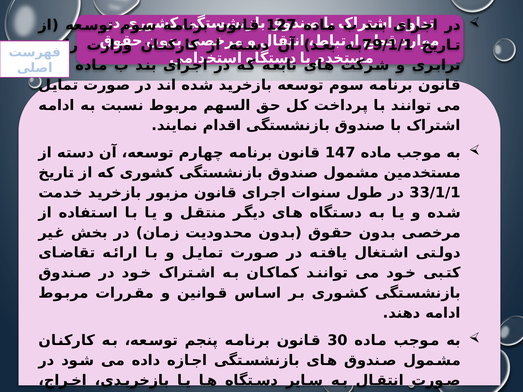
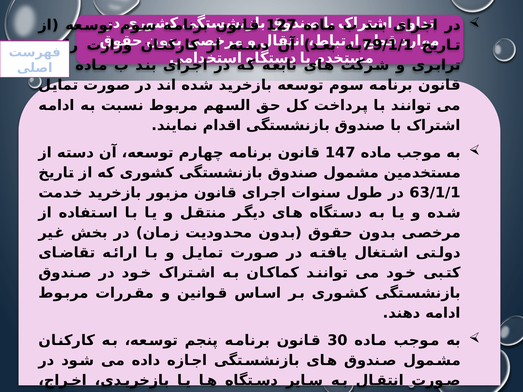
33/1/1: 33/1/1 -> 63/1/1 (435, 193)
